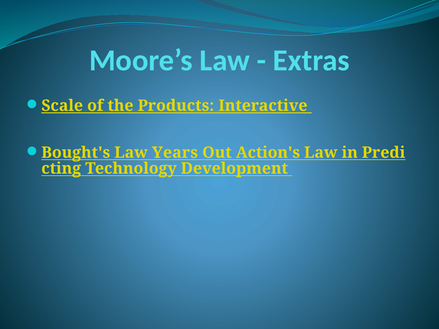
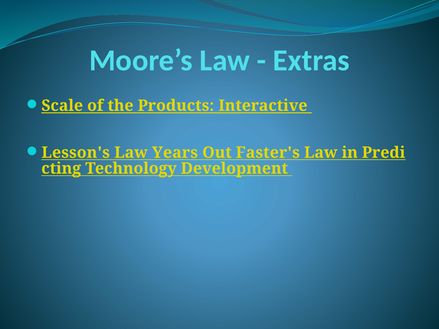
Bought's: Bought's -> Lesson's (76, 153)
Action's: Action's -> Faster's (268, 153)
